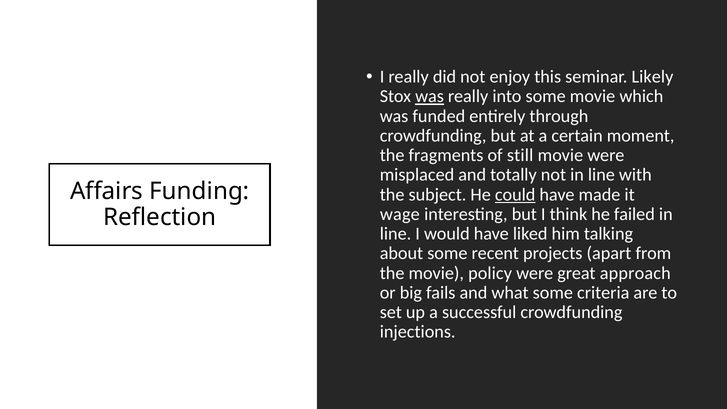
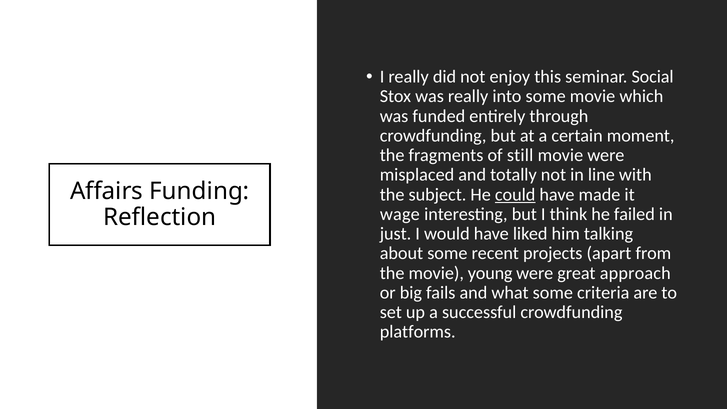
Likely: Likely -> Social (653, 77)
was underline: present -> none (430, 96)
line: line -> just (396, 234)
policy: policy -> young (490, 273)
injections: injections -> platforms (418, 332)
